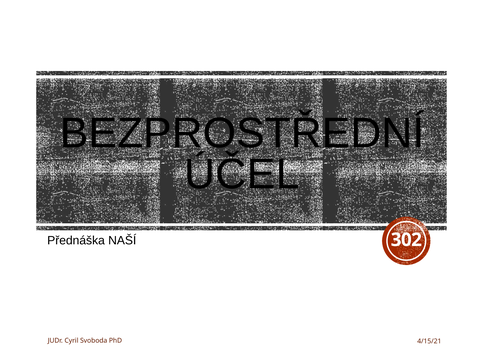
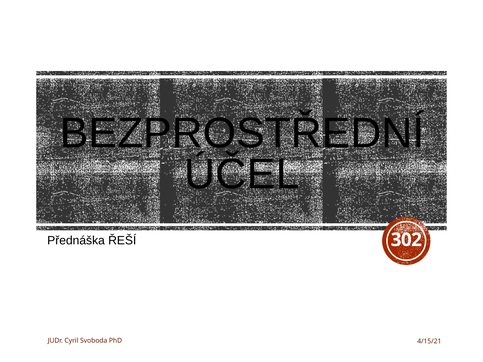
NAŠÍ: NAŠÍ -> ŘEŠÍ (122, 241)
